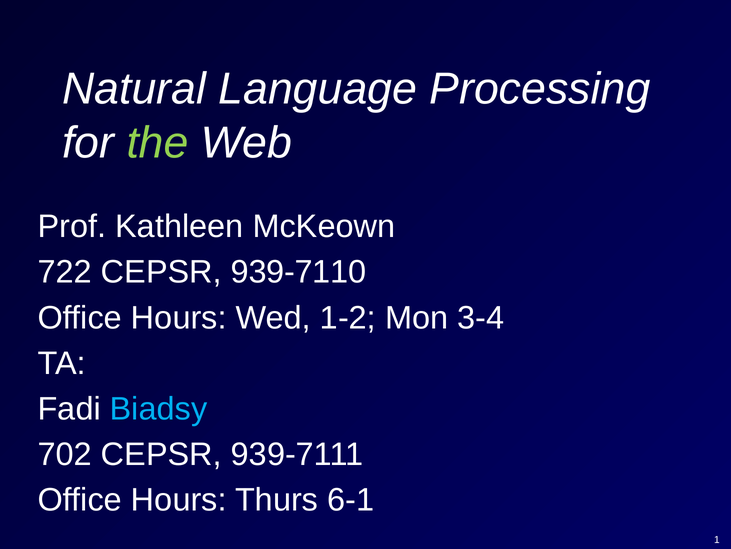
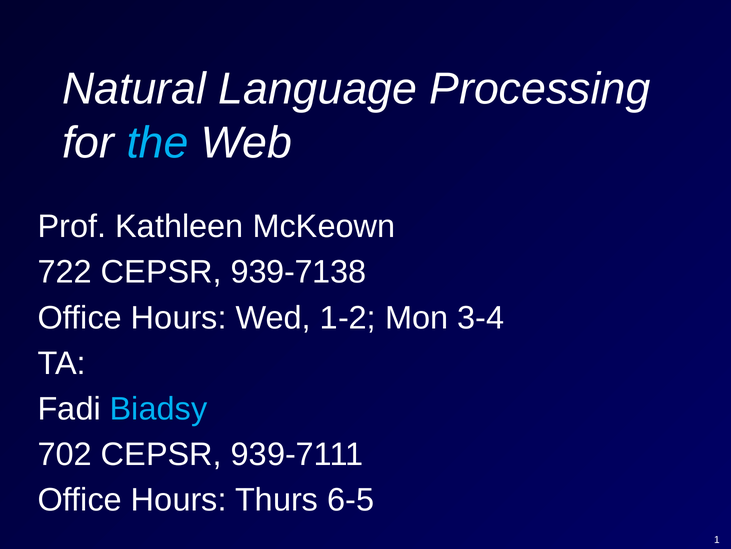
the colour: light green -> light blue (158, 143)
939-7110: 939-7110 -> 939-7138 (298, 272)
6-1: 6-1 -> 6-5 (351, 499)
